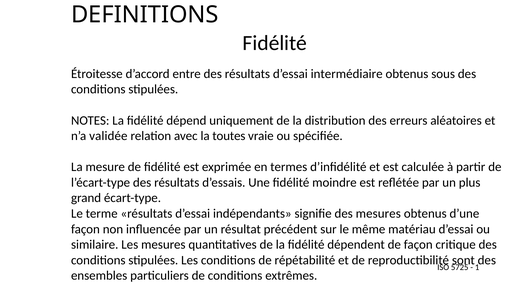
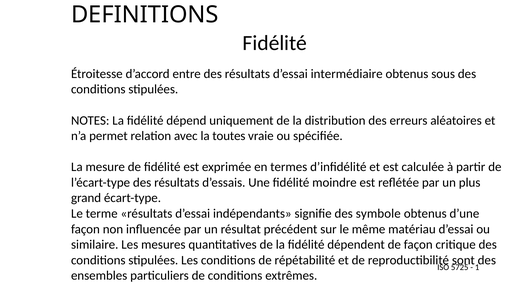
validée: validée -> permet (108, 136)
des mesures: mesures -> symbole (378, 213)
